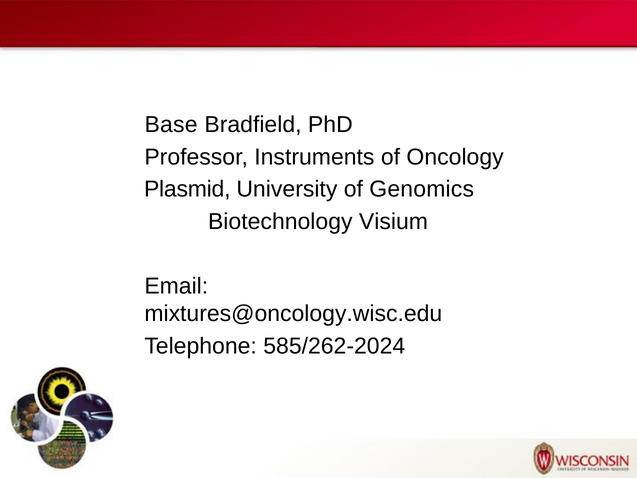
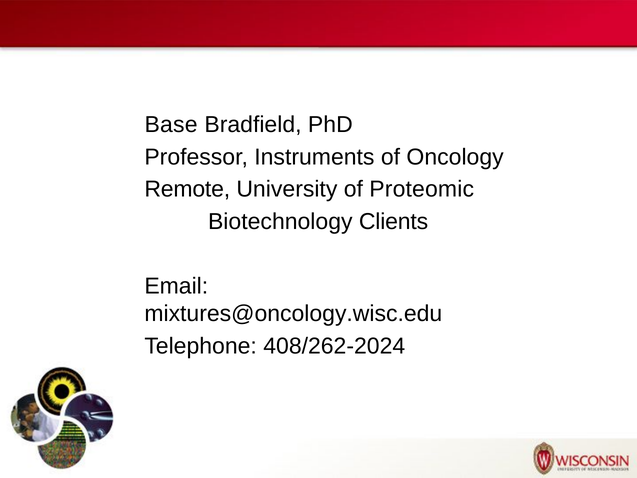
Plasmid: Plasmid -> Remote (187, 189)
Genomics: Genomics -> Proteomic (422, 189)
Visium: Visium -> Clients (394, 222)
585/262-2024: 585/262-2024 -> 408/262-2024 (334, 346)
